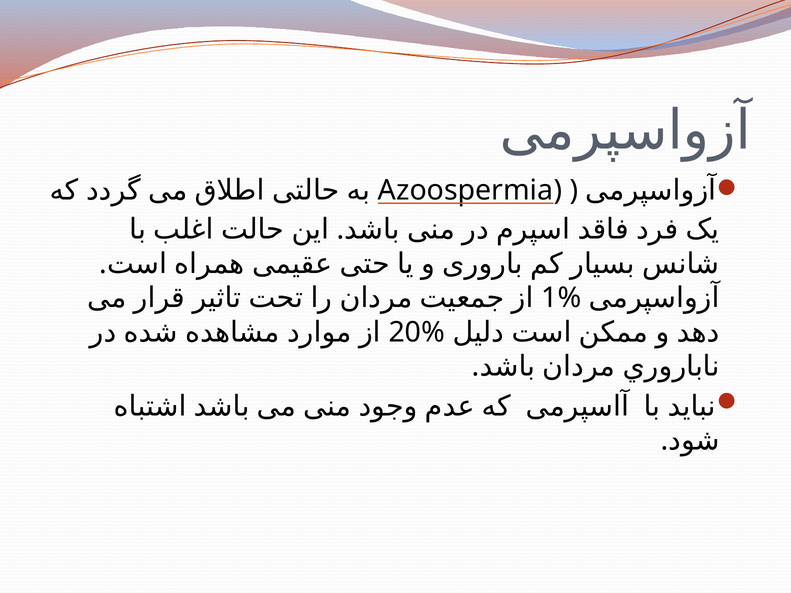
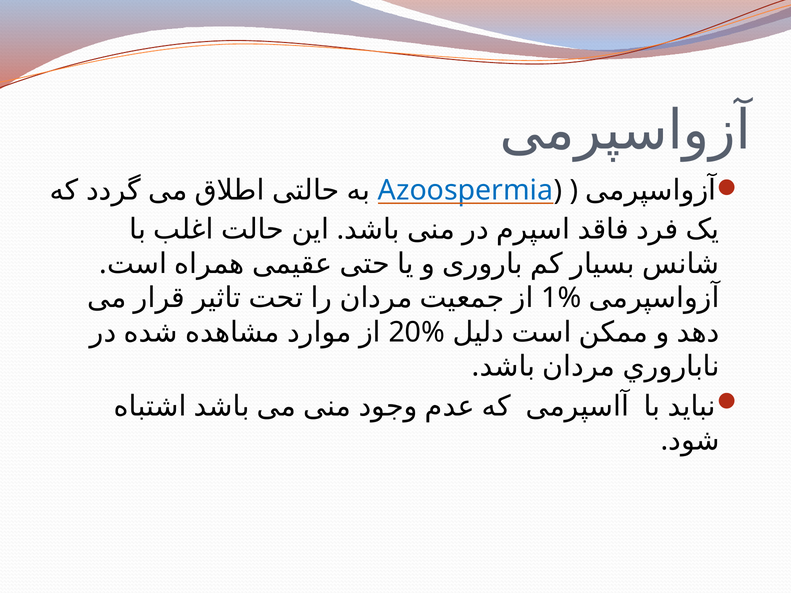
Azoospermia colour: black -> blue (466, 190)
